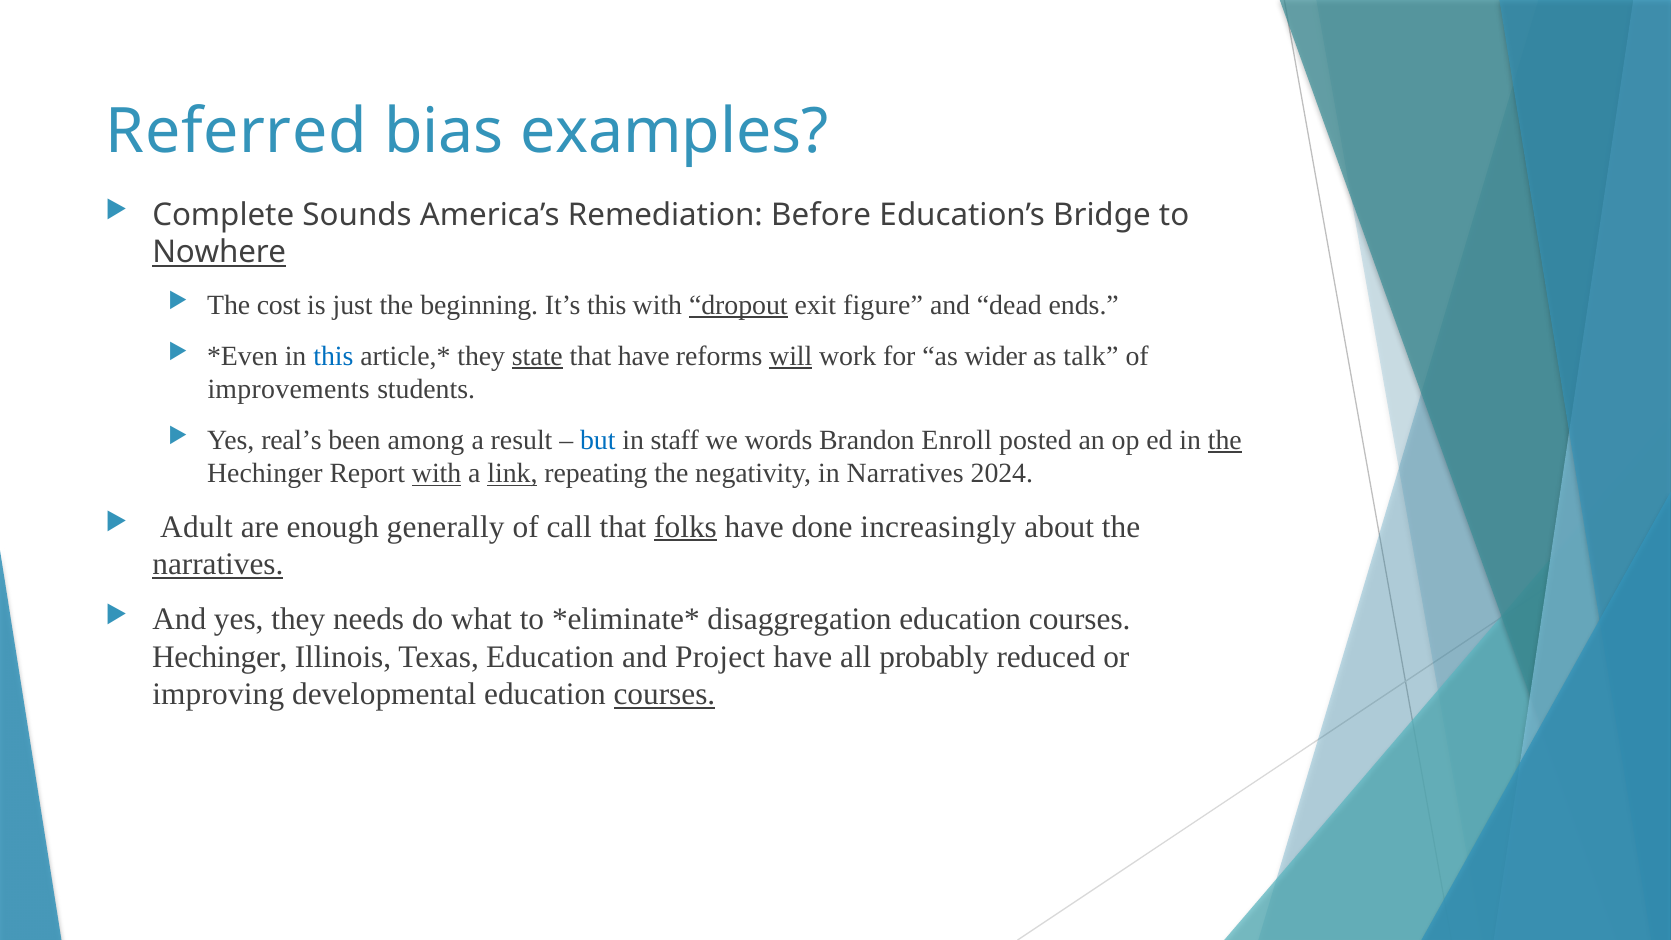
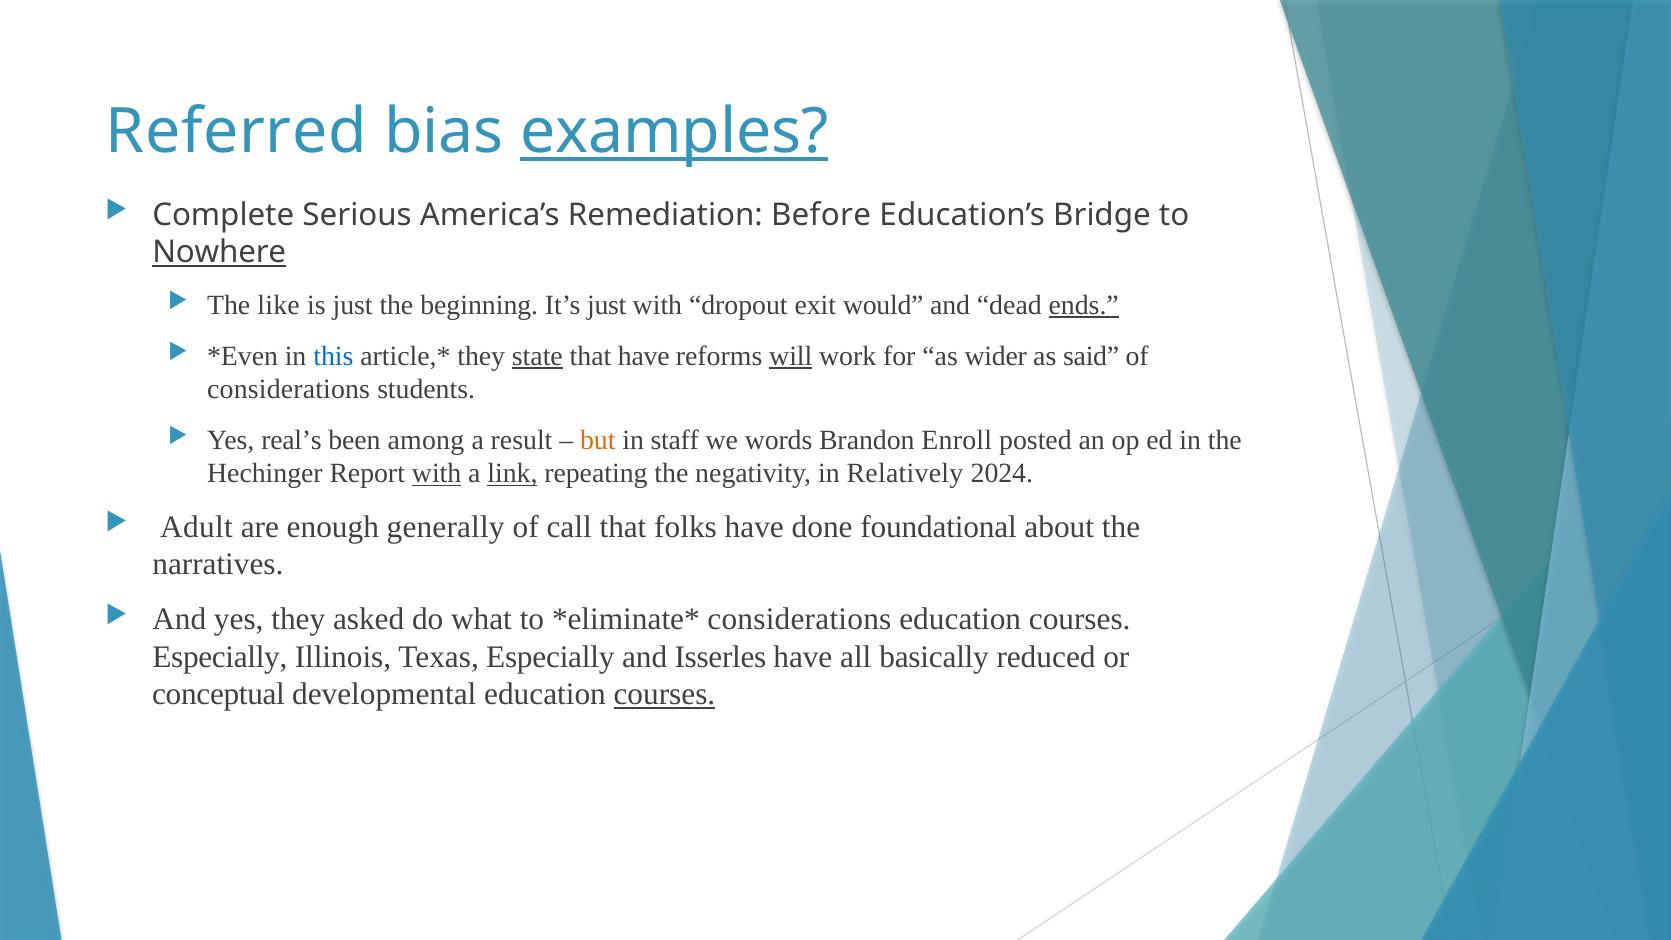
examples underline: none -> present (674, 132)
Sounds: Sounds -> Serious (357, 215)
cost: cost -> like (279, 305)
It’s this: this -> just (607, 305)
dropout underline: present -> none (738, 305)
figure: figure -> would (883, 305)
ends underline: none -> present (1084, 305)
talk: talk -> said (1091, 356)
improvements: improvements -> considerations (289, 389)
but colour: blue -> orange (598, 440)
the underline: present -> none (1225, 440)
in Narratives: Narratives -> Relatively (905, 473)
folks underline: present -> none (686, 527)
increasingly: increasingly -> foundational (939, 527)
narratives underline: present -> none (218, 564)
needs: needs -> asked (369, 619)
disaggregation: disaggregation -> considerations (799, 619)
Hechinger: Hechinger -> Especially (220, 657)
Texas Education: Education -> Especially (550, 657)
Project: Project -> Isserles (720, 657)
probably: probably -> basically (934, 657)
improving: improving -> conceptual (219, 694)
